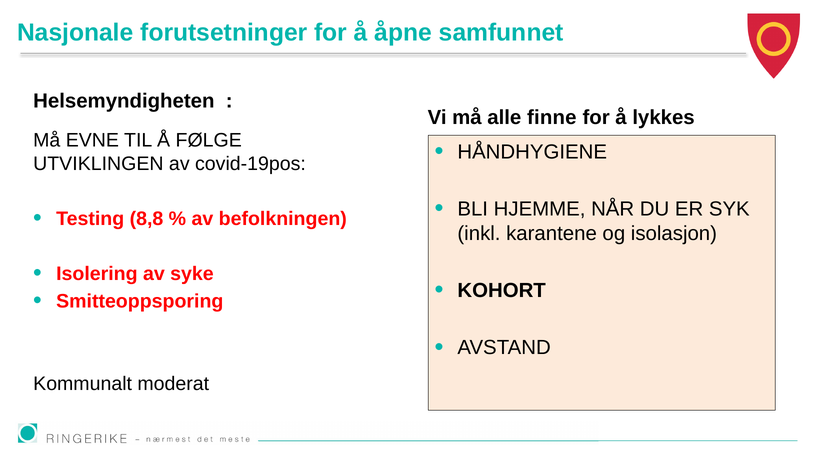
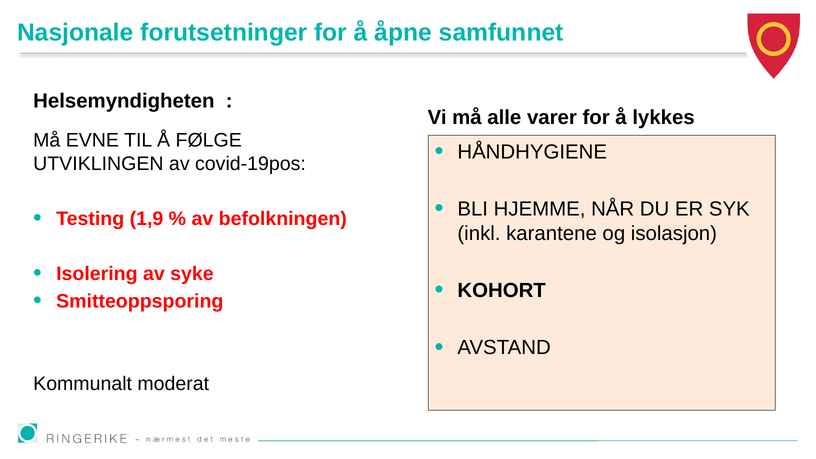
finne: finne -> varer (552, 117)
8,8: 8,8 -> 1,9 (146, 219)
